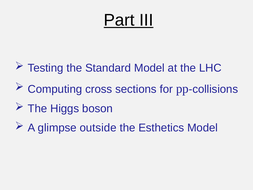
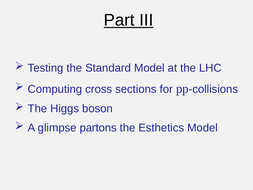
outside: outside -> partons (98, 128)
